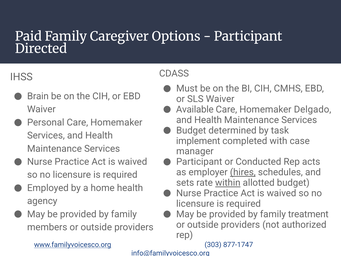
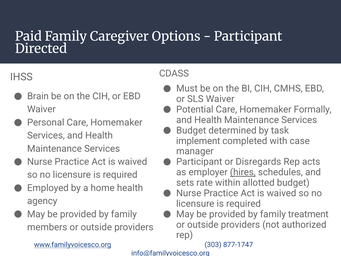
Available: Available -> Potential (195, 109)
Delgado: Delgado -> Formally (313, 109)
Conducted: Conducted -> Disregards (258, 162)
within underline: present -> none (228, 183)
